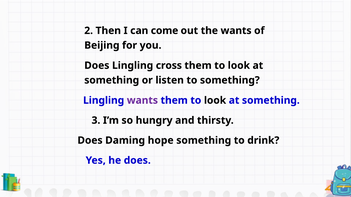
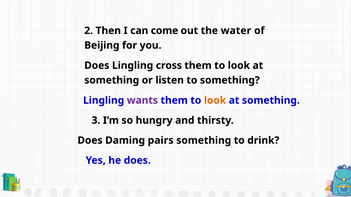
the wants: wants -> water (236, 31)
look colour: black -> orange (215, 101)
hope: hope -> pairs (161, 141)
